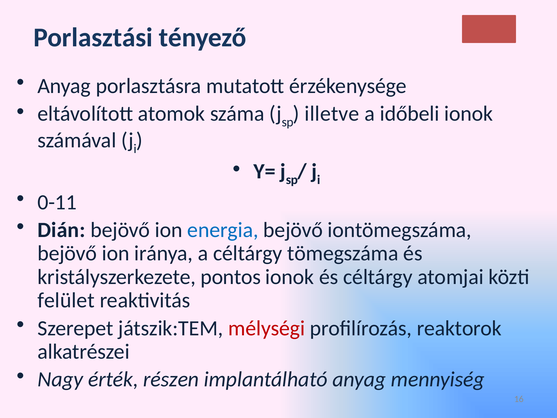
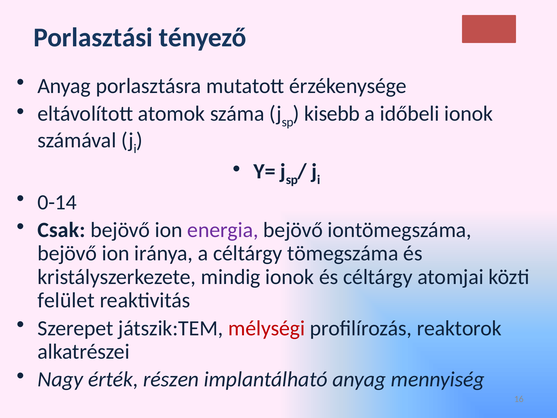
illetve: illetve -> kisebb (332, 114)
0-11: 0-11 -> 0-14 (57, 202)
Dián: Dián -> Csak (61, 230)
energia colour: blue -> purple (223, 230)
pontos: pontos -> mindig (231, 277)
